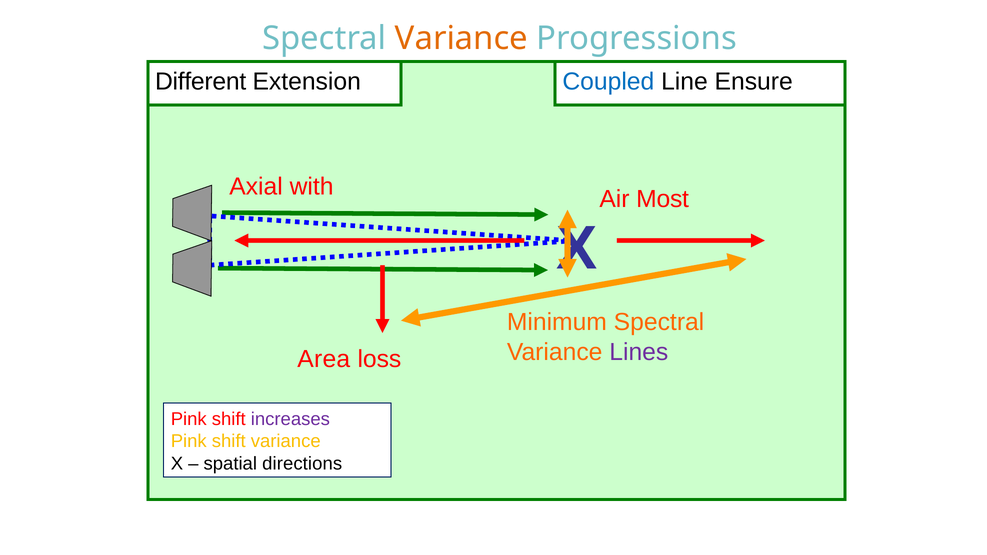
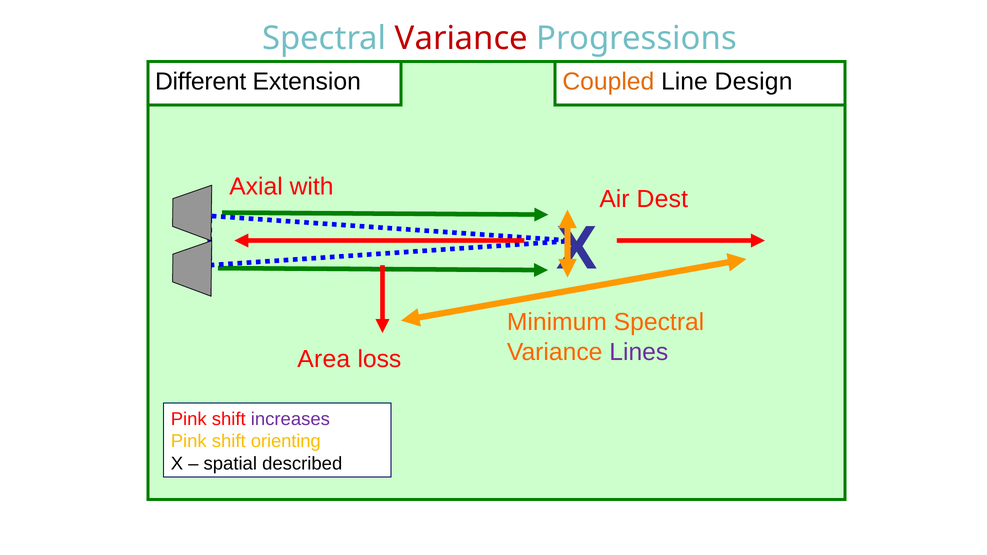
Variance colour: orange -> red (461, 38)
Coupled colour: blue -> orange (608, 82)
Ensure: Ensure -> Design (754, 82)
Most: Most -> Dest (662, 199)
shift variance: variance -> orienting (286, 442)
directions: directions -> described (302, 464)
